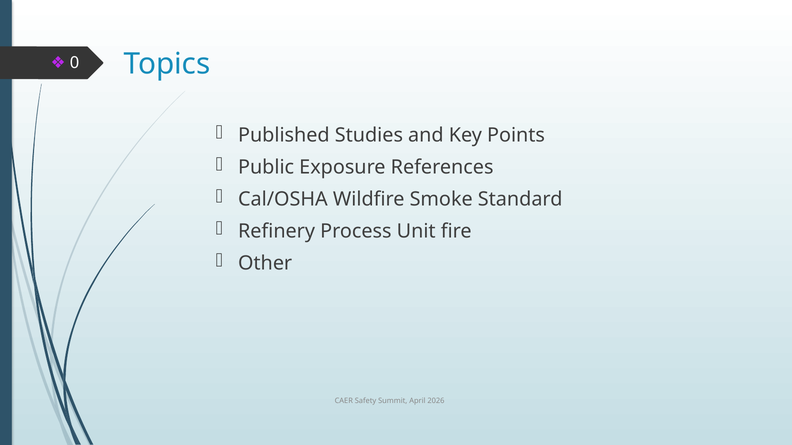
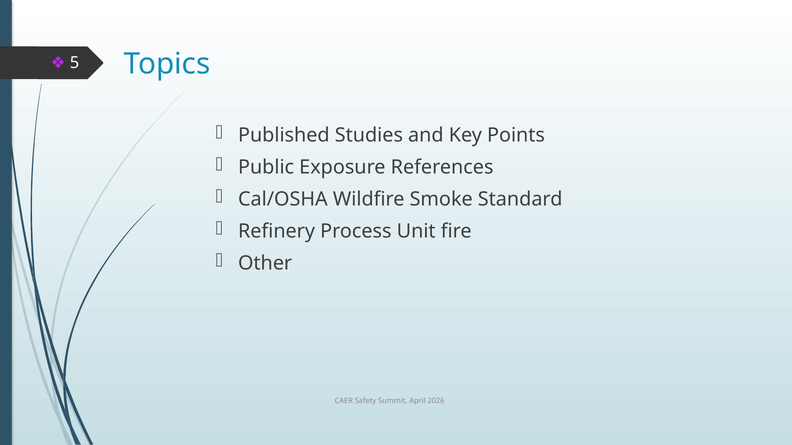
0: 0 -> 5 (75, 63)
